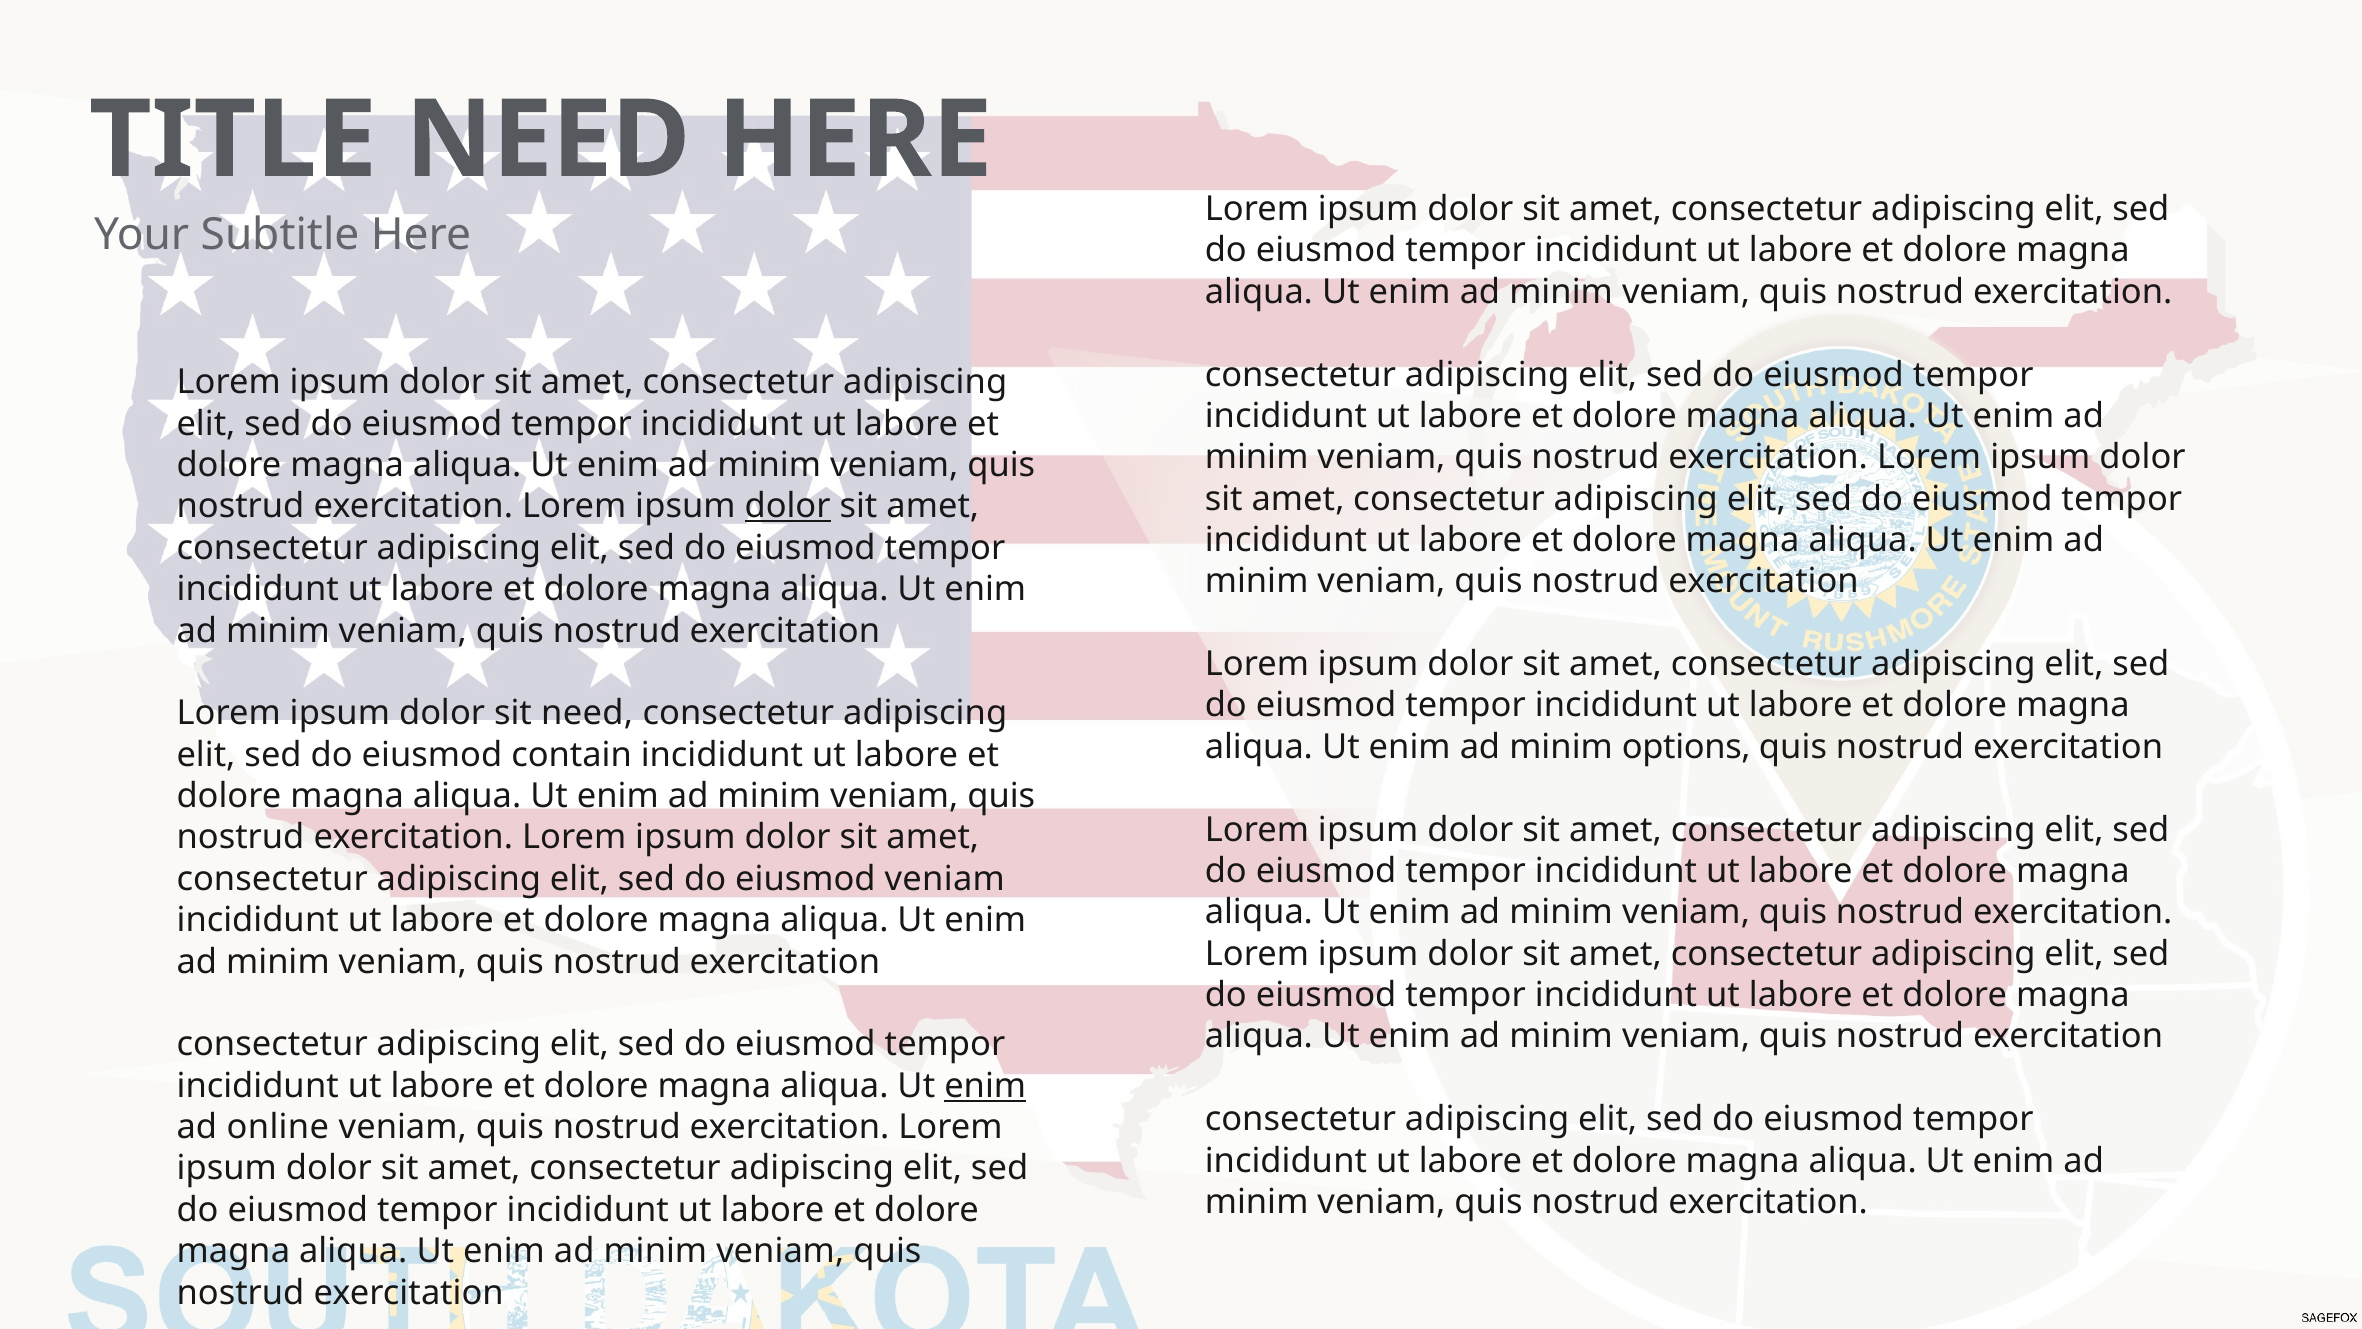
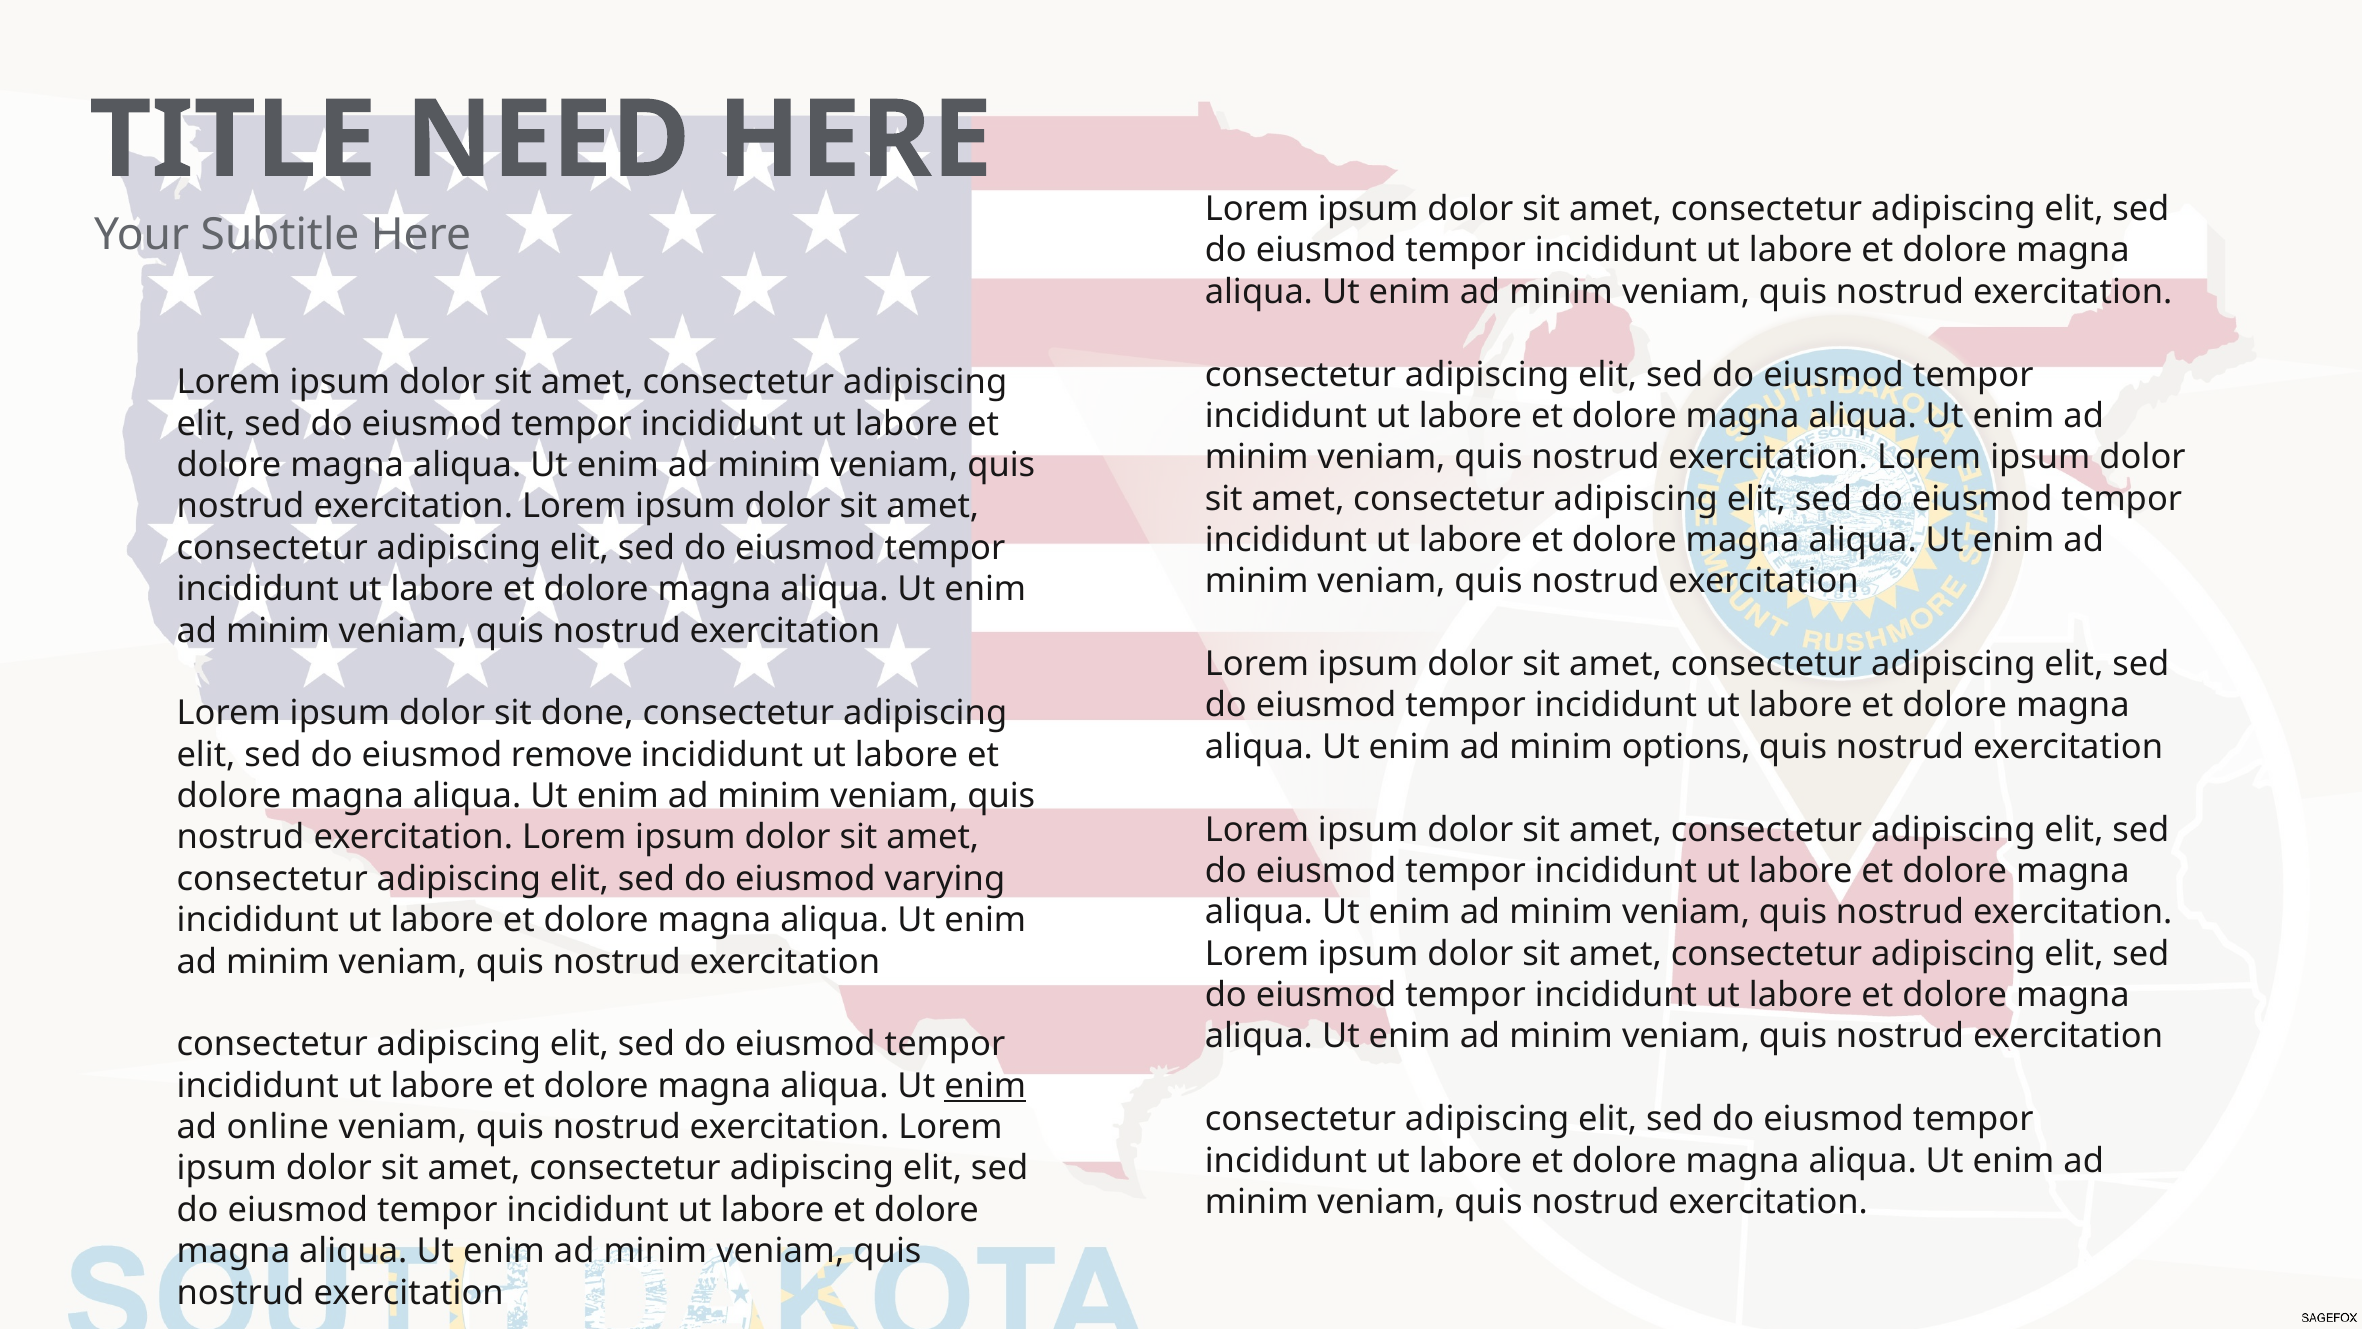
dolor underline: present -> none (788, 506)
sit need: need -> done (587, 713)
contain: contain -> remove (572, 755)
eiusmod veniam: veniam -> varying (945, 879)
